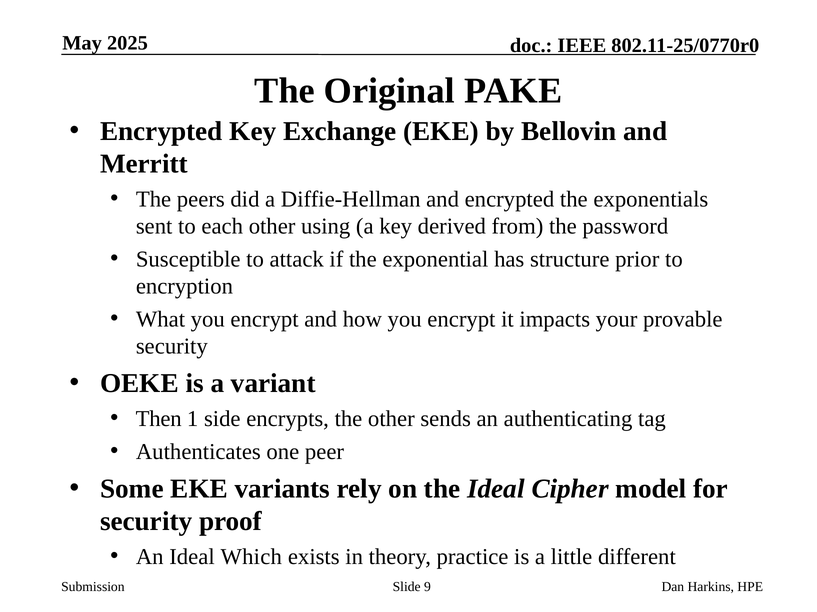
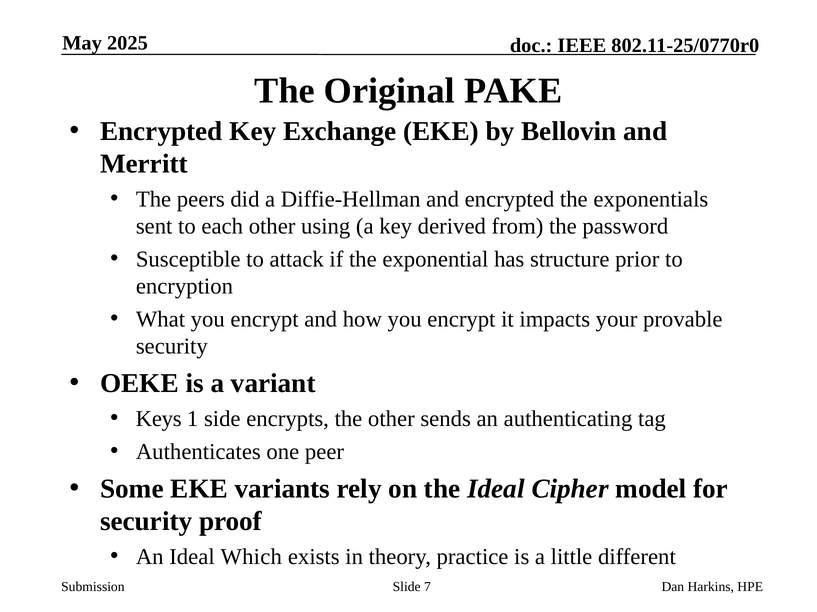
Then: Then -> Keys (159, 419)
9: 9 -> 7 (427, 588)
